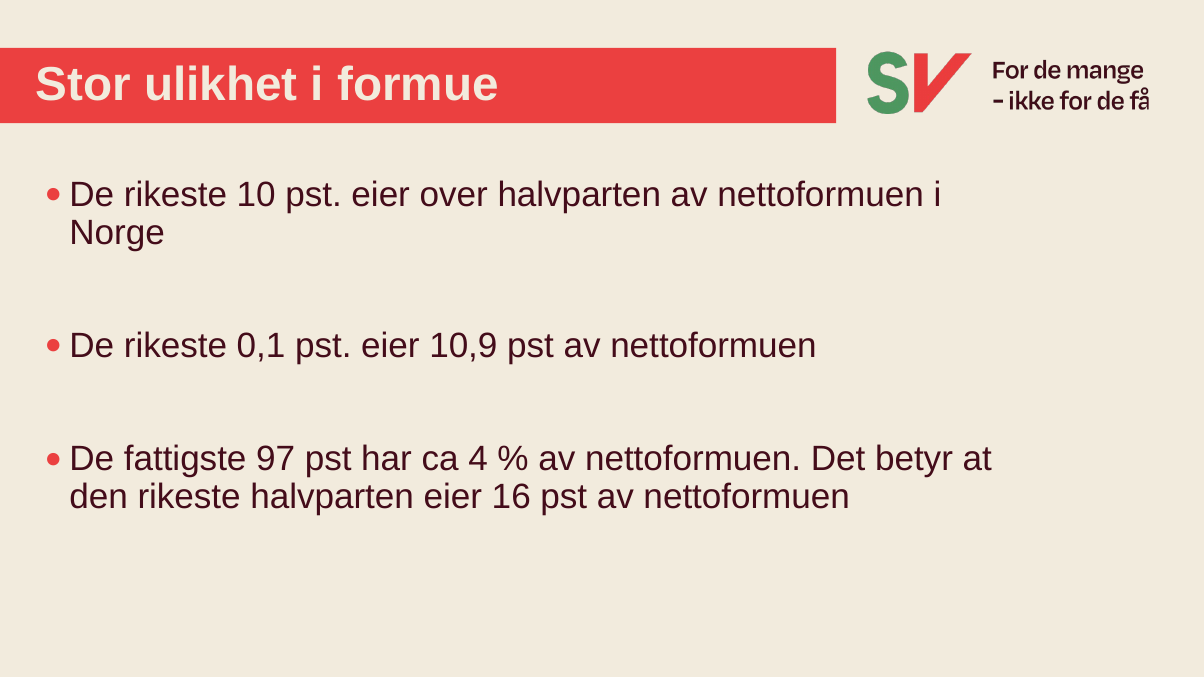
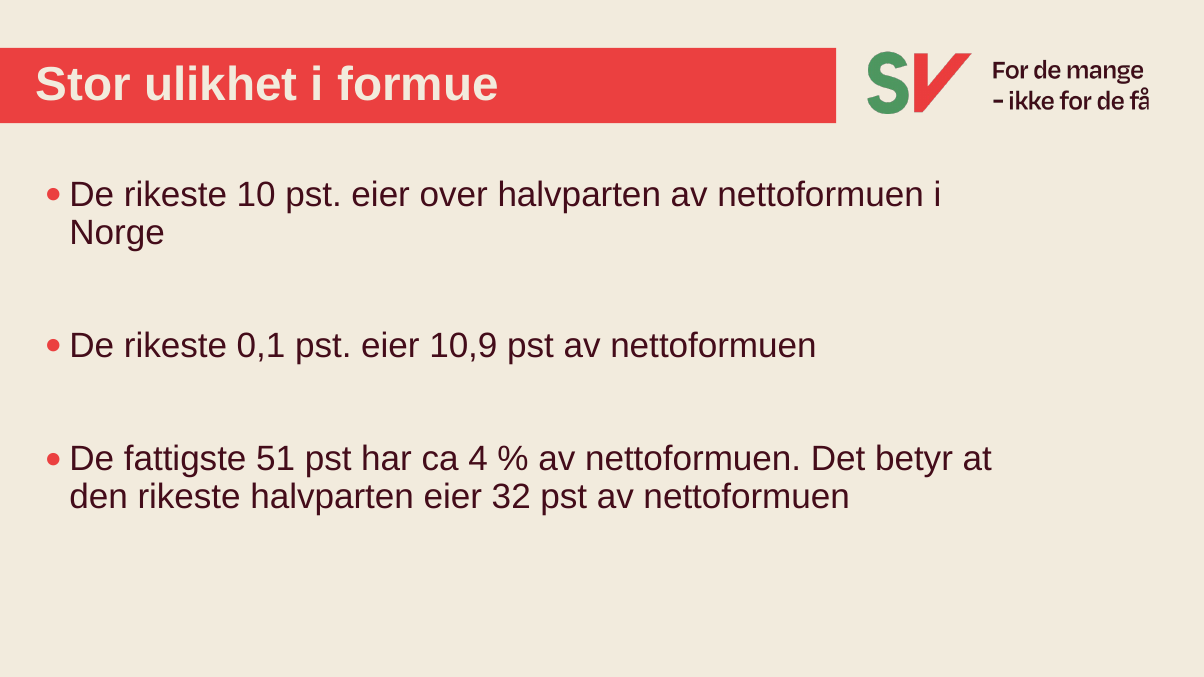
97: 97 -> 51 (276, 459)
16: 16 -> 32 (511, 497)
